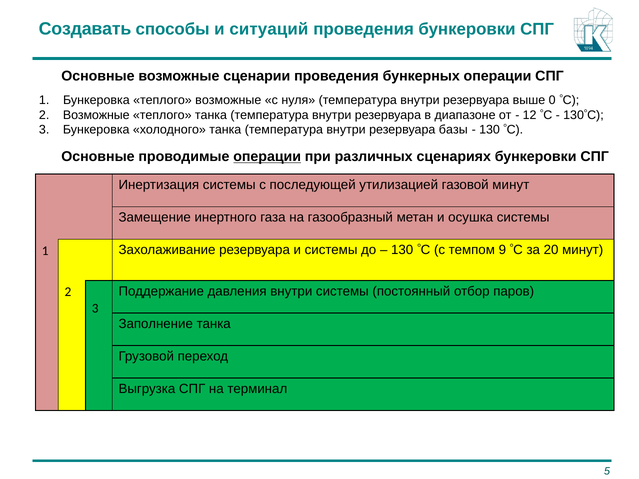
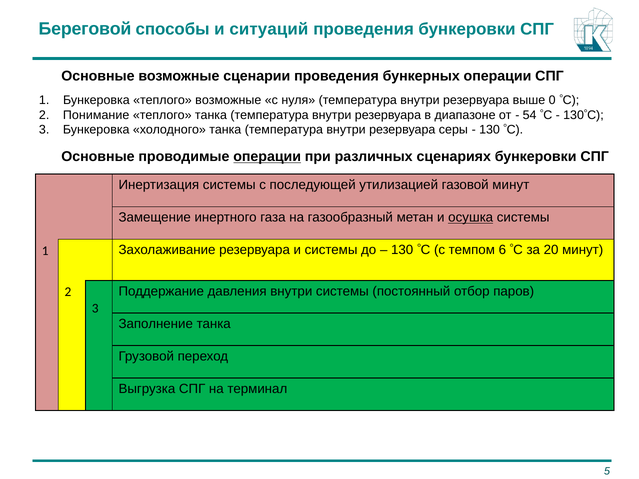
Создавать: Создавать -> Береговой (85, 29)
2 Возможные: Возможные -> Понимание (96, 115)
12: 12 -> 54 (530, 115)
базы: базы -> серы (453, 130)
осушка underline: none -> present (471, 218)
9: 9 -> 6 (502, 250)
